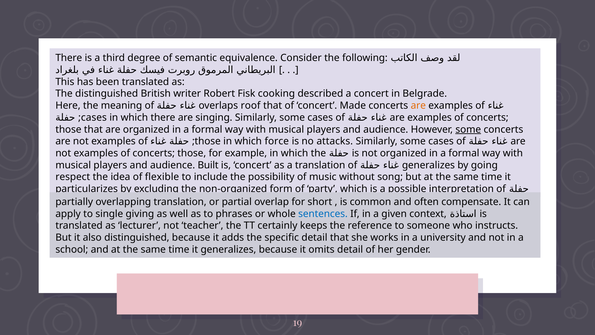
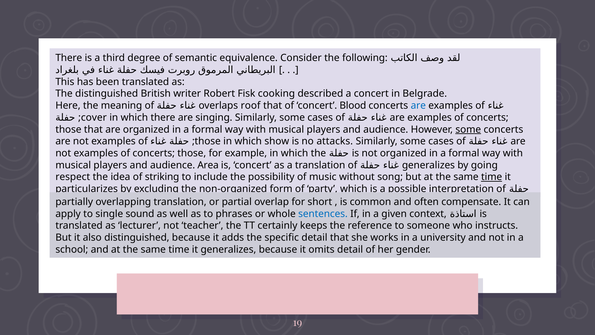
Made: Made -> Blood (353, 105)
are colour: orange -> blue (418, 105)
;cases: ;cases -> ;cover (93, 117)
force: force -> show (277, 141)
Built: Built -> Area (208, 165)
flexible: flexible -> striking (162, 177)
time underline: none -> present (492, 177)
giving: giving -> sound (140, 214)
